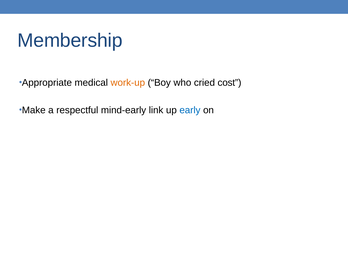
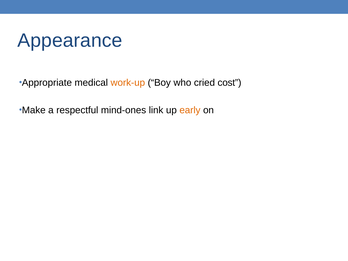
Membership: Membership -> Appearance (70, 40)
mind-early: mind-early -> mind-ones (124, 110)
early colour: blue -> orange (190, 110)
